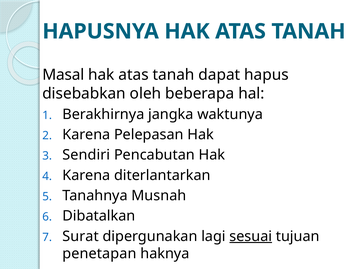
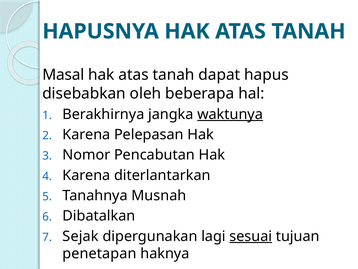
waktunya underline: none -> present (230, 114)
Sendiri: Sendiri -> Nomor (86, 155)
Surat: Surat -> Sejak (81, 236)
